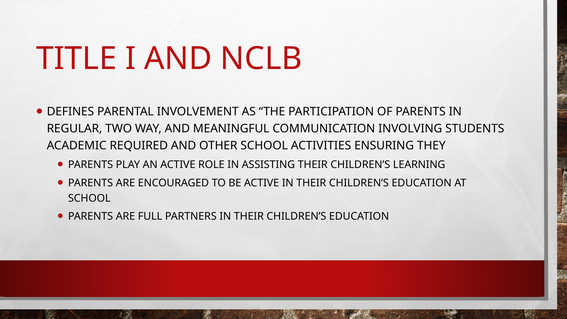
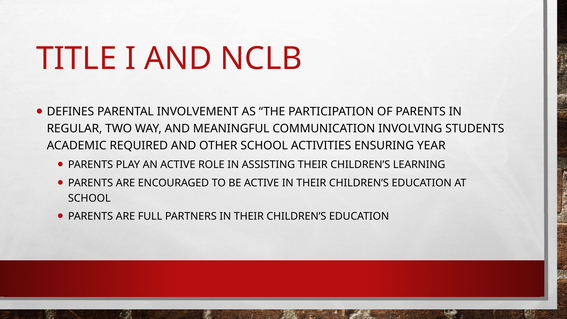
THEY: THEY -> YEAR (431, 146)
